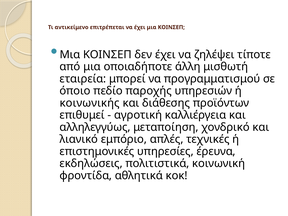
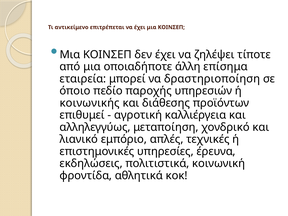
μισθωτή: μισθωτή -> επίσημα (226, 67)
προγραμματισμού: προγραμματισμού -> δραστηριοποίηση (212, 79)
